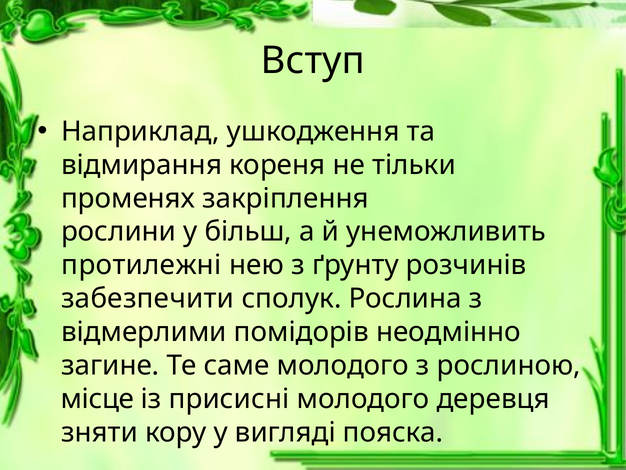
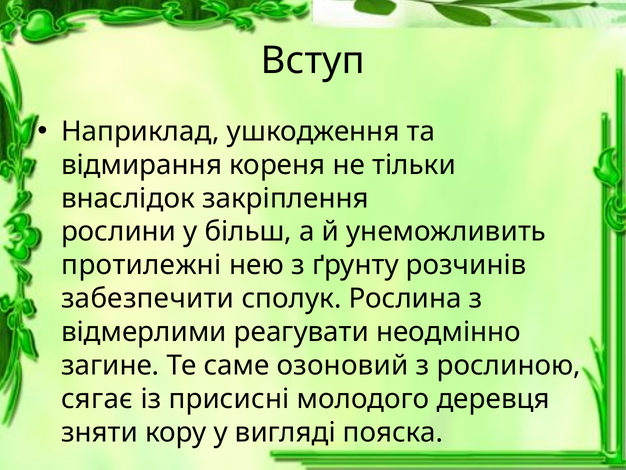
променях: променях -> внаслідок (128, 198)
помідорів: помідорів -> реагувати (301, 332)
саме молодого: молодого -> озоновий (343, 365)
місце: місце -> сягає (97, 398)
